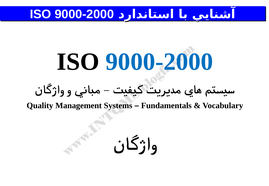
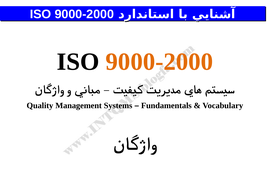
9000-2000 colour: blue -> orange (159, 62)
